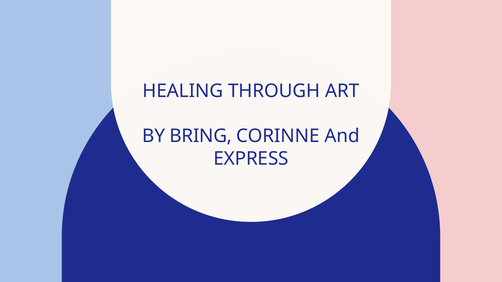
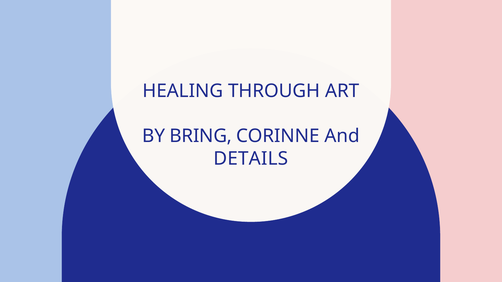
EXPRESS: EXPRESS -> DETAILS (251, 159)
